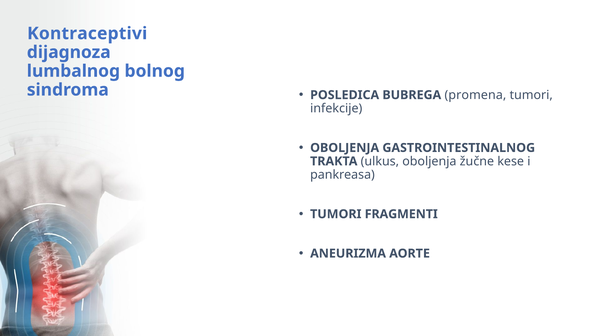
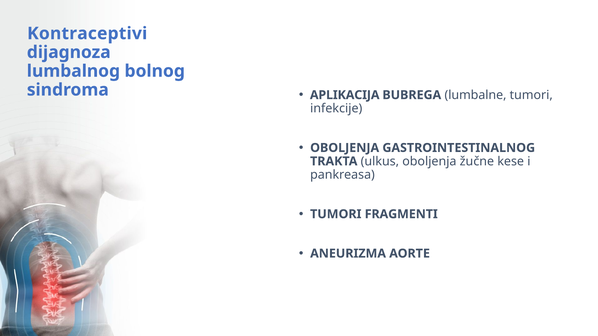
POSLEDICA: POSLEDICA -> APLIKACIJA (345, 95)
promena: promena -> lumbalne (476, 95)
